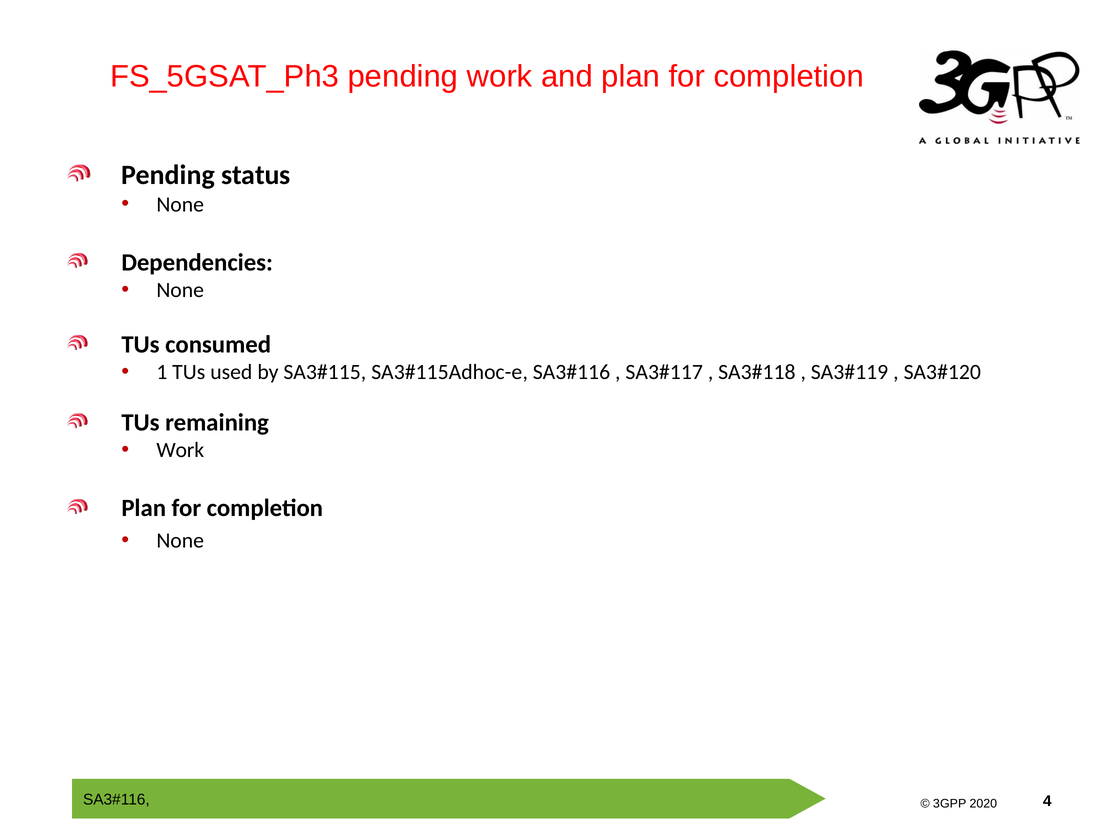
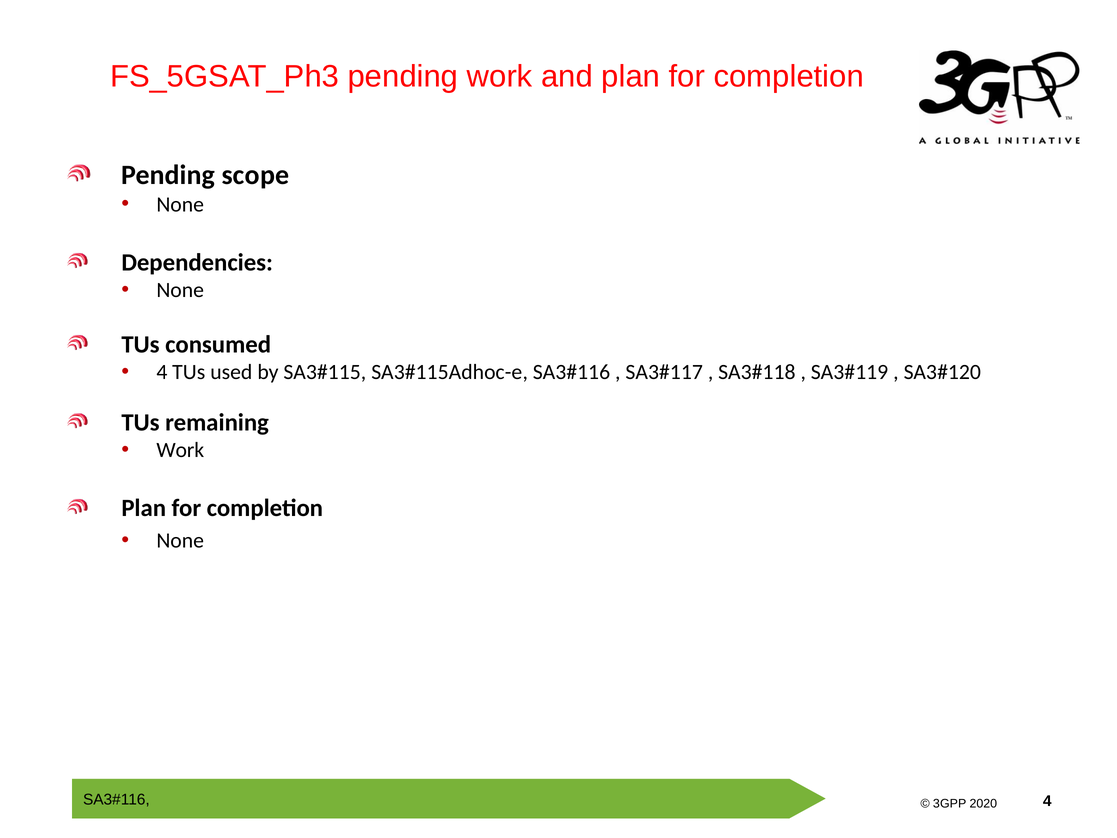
status: status -> scope (256, 175)
1: 1 -> 4 (162, 372)
